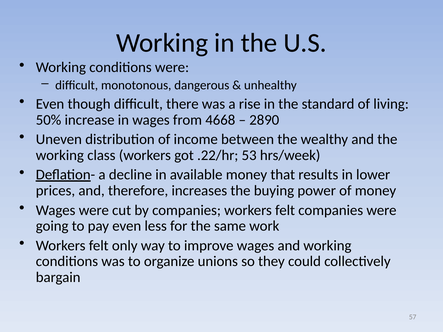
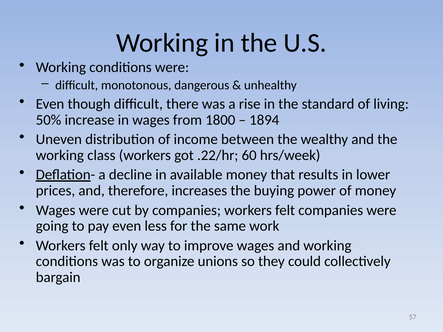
4668: 4668 -> 1800 (220, 120)
2890: 2890 -> 1894 (264, 120)
53: 53 -> 60 (249, 155)
